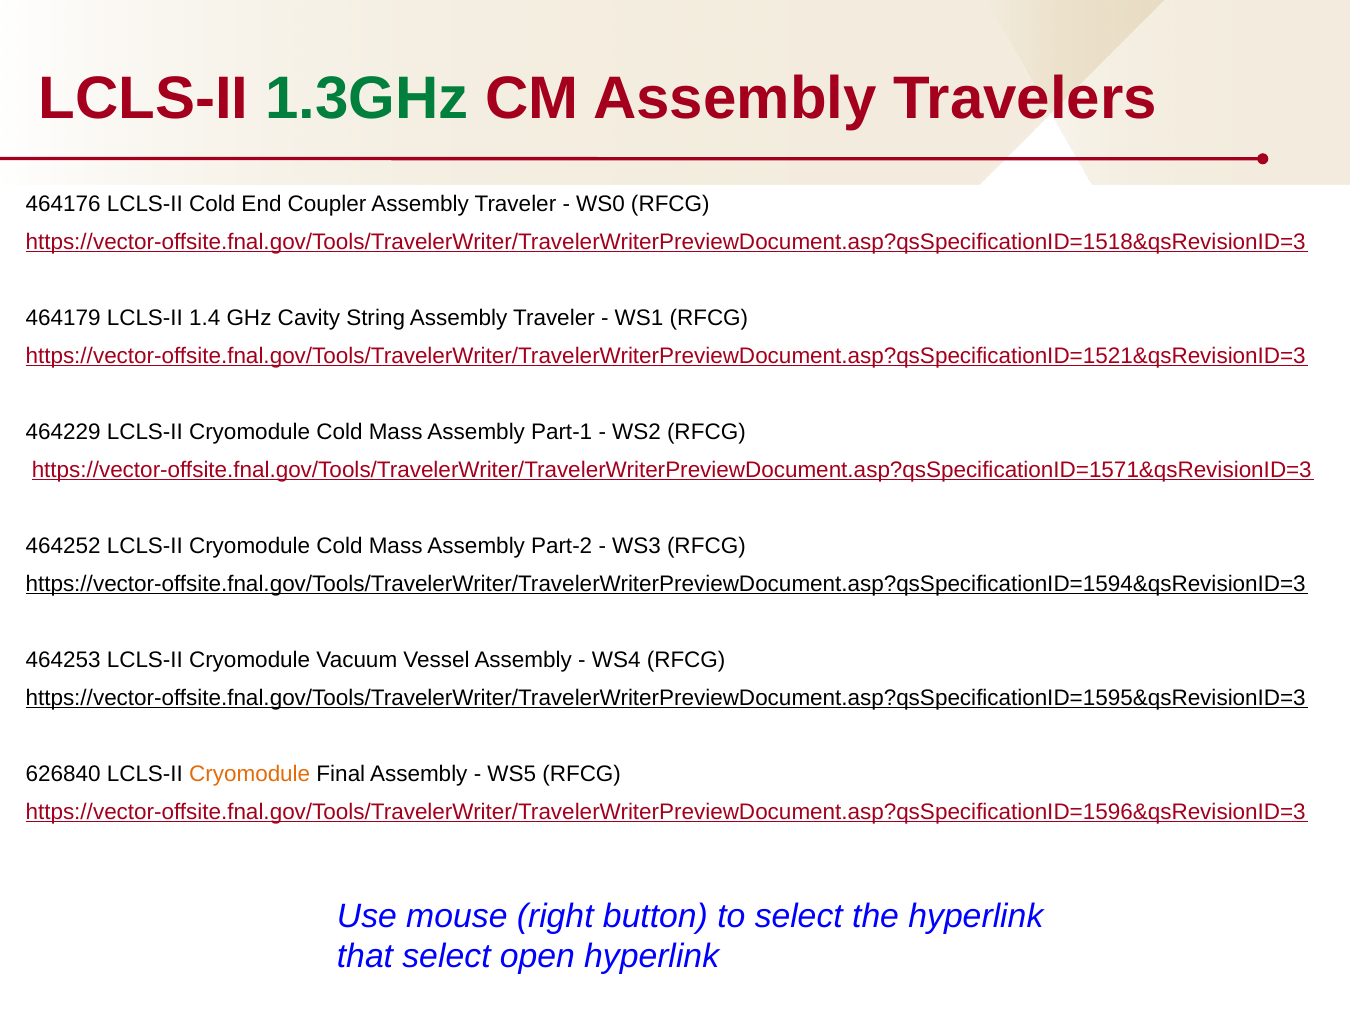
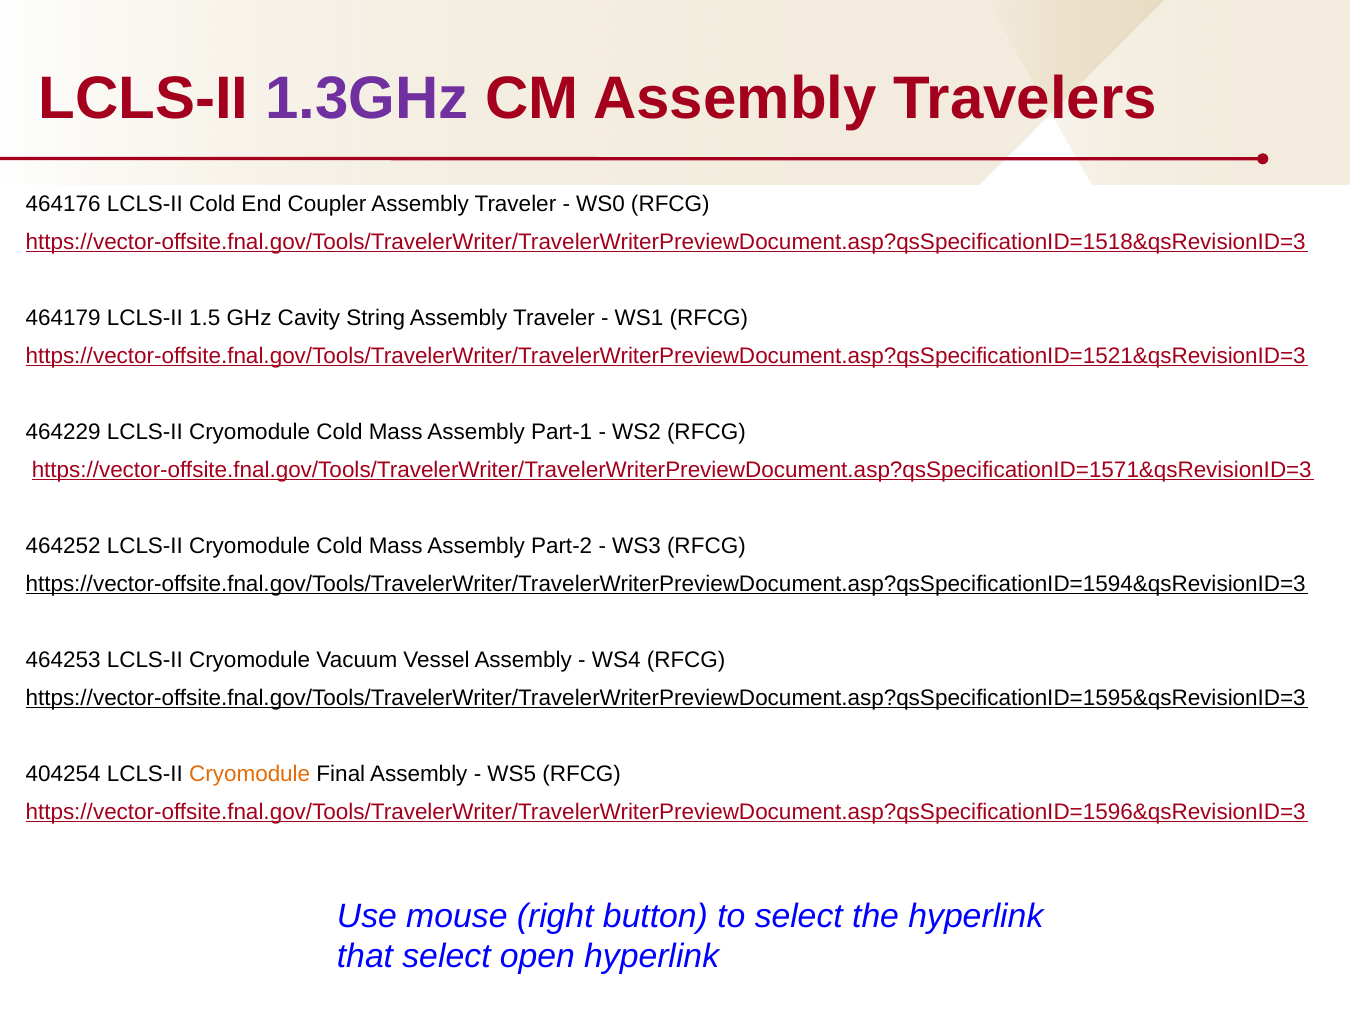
1.3GHz colour: green -> purple (367, 98)
1.4: 1.4 -> 1.5 (205, 318)
626840: 626840 -> 404254 (63, 774)
